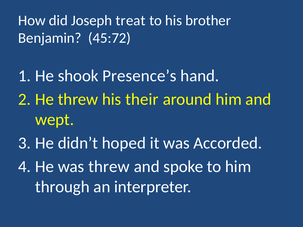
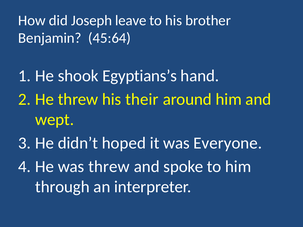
treat: treat -> leave (131, 20)
45:72: 45:72 -> 45:64 (110, 38)
Presence’s: Presence’s -> Egyptians’s (140, 76)
Accorded: Accorded -> Everyone (228, 143)
